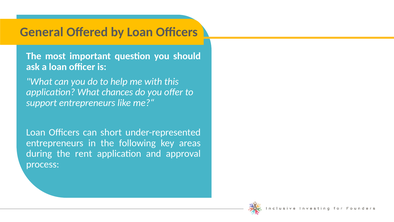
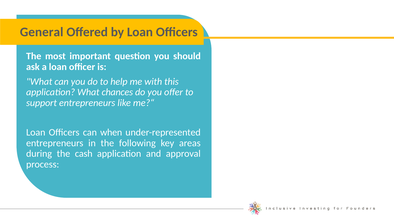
short: short -> when (111, 132)
rent: rent -> cash (84, 153)
